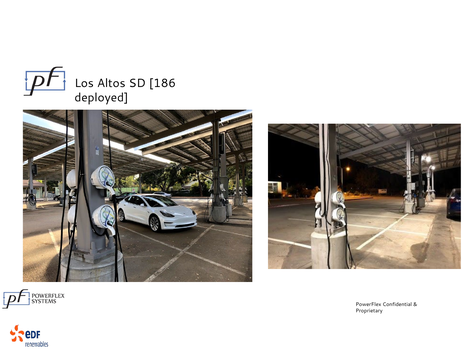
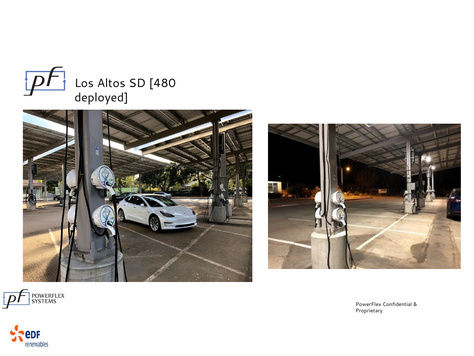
186: 186 -> 480 (162, 83)
